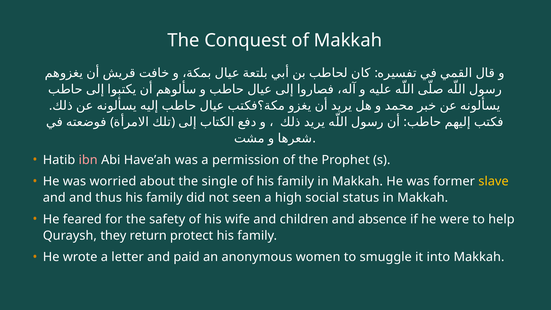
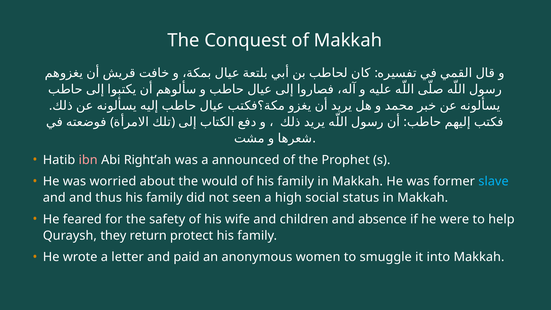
Have’ah: Have’ah -> Right’ah (148, 160)
permission: permission -> announced (246, 160)
single: single -> would (220, 181)
slave colour: yellow -> light blue (494, 181)
